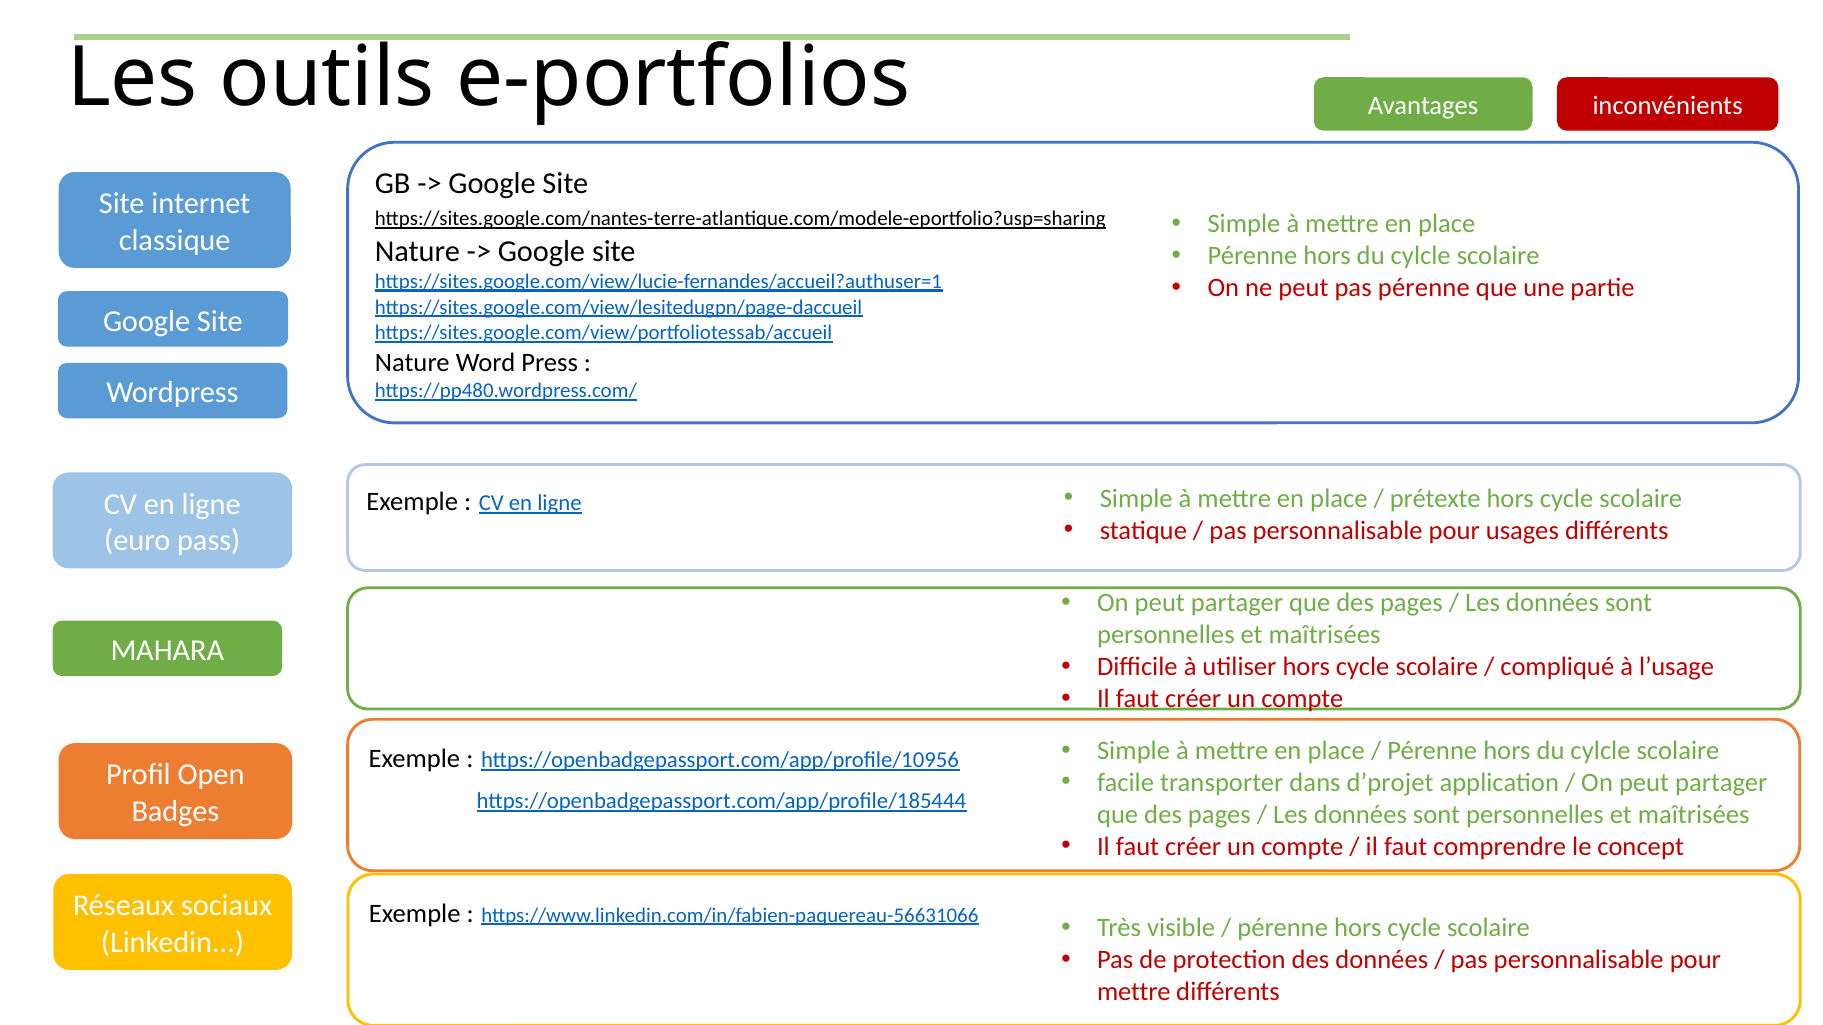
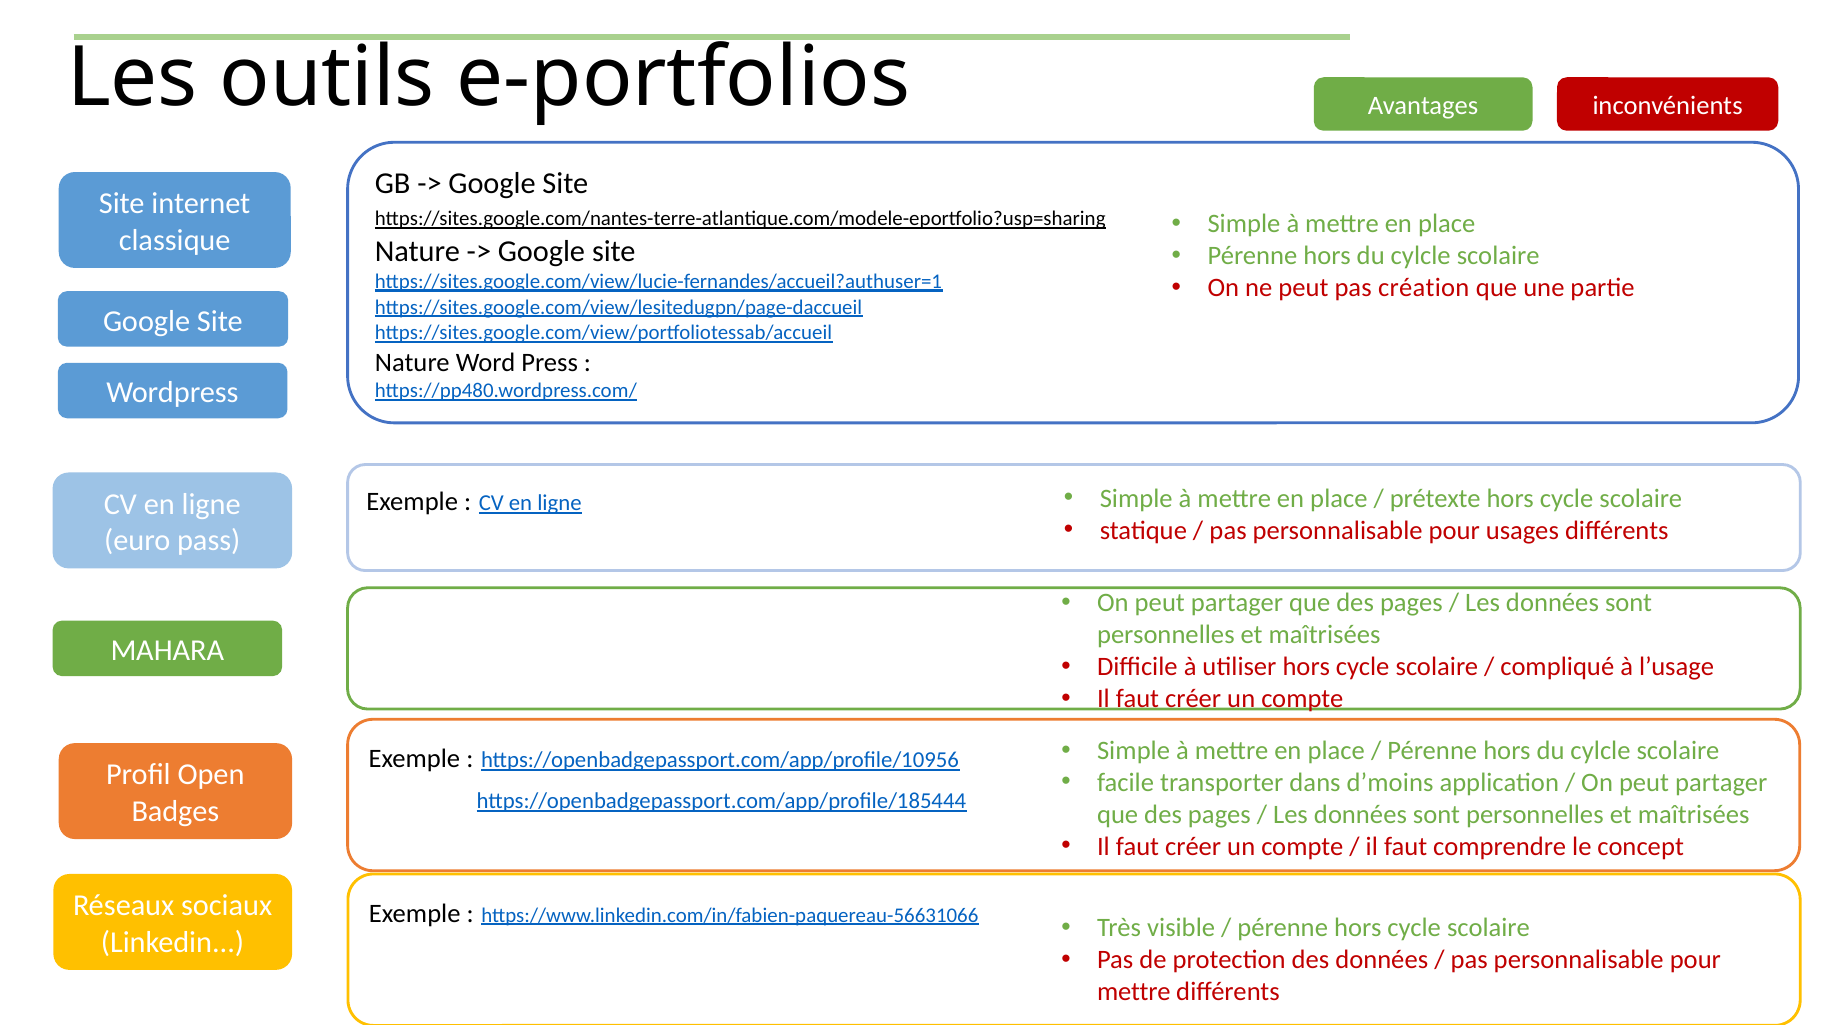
pas pérenne: pérenne -> création (1424, 288)
d’projet: d’projet -> d’moins (1390, 783)
